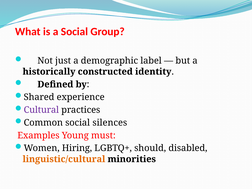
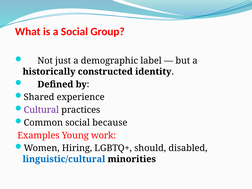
silences: silences -> because (110, 123)
must: must -> work (103, 135)
linguistic/cultural colour: orange -> blue (64, 159)
